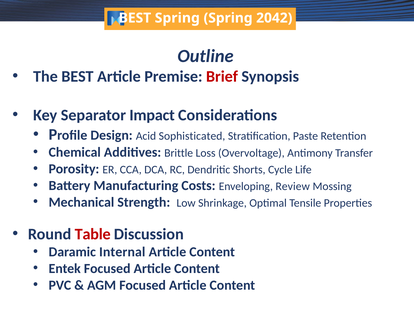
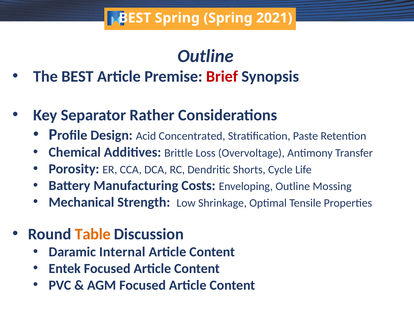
2042: 2042 -> 2021 (274, 18)
Impact: Impact -> Rather (152, 115)
Sophisticated: Sophisticated -> Concentrated (192, 136)
Enveloping Review: Review -> Outline (293, 186)
Table colour: red -> orange (93, 234)
